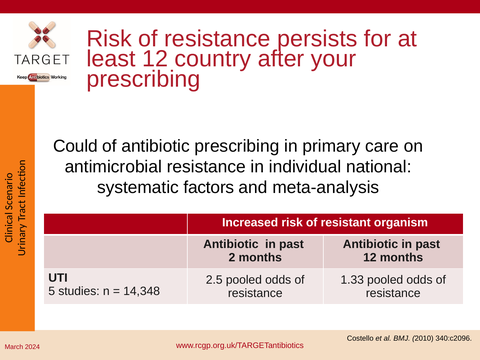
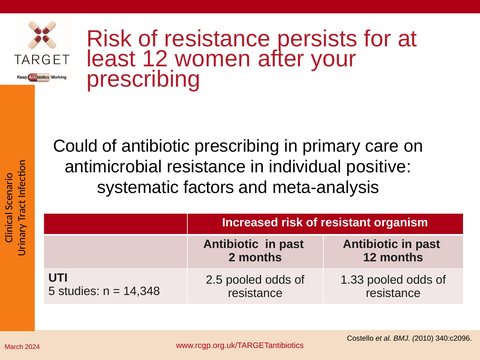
country: country -> women (213, 59)
national: national -> positive (379, 167)
